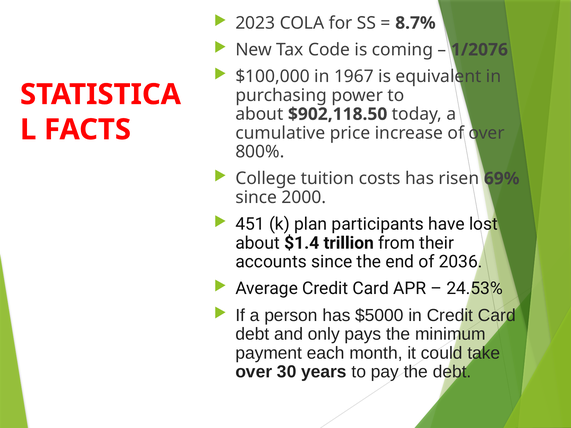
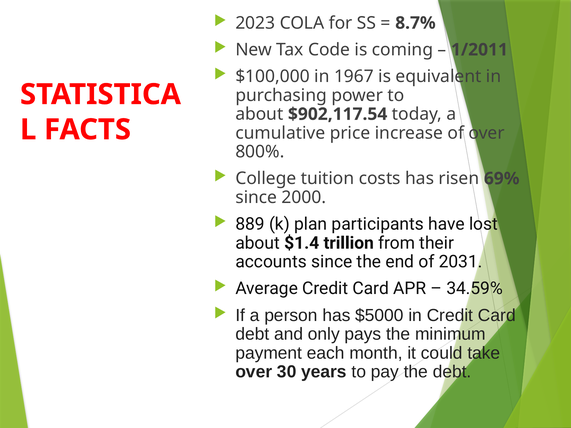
1/2076: 1/2076 -> 1/2011 (479, 50)
$902,118.50: $902,118.50 -> $902,117.54 (338, 114)
451: 451 -> 889 (250, 224)
2036: 2036 -> 2031 (461, 262)
24.53%: 24.53% -> 34.59% (475, 289)
